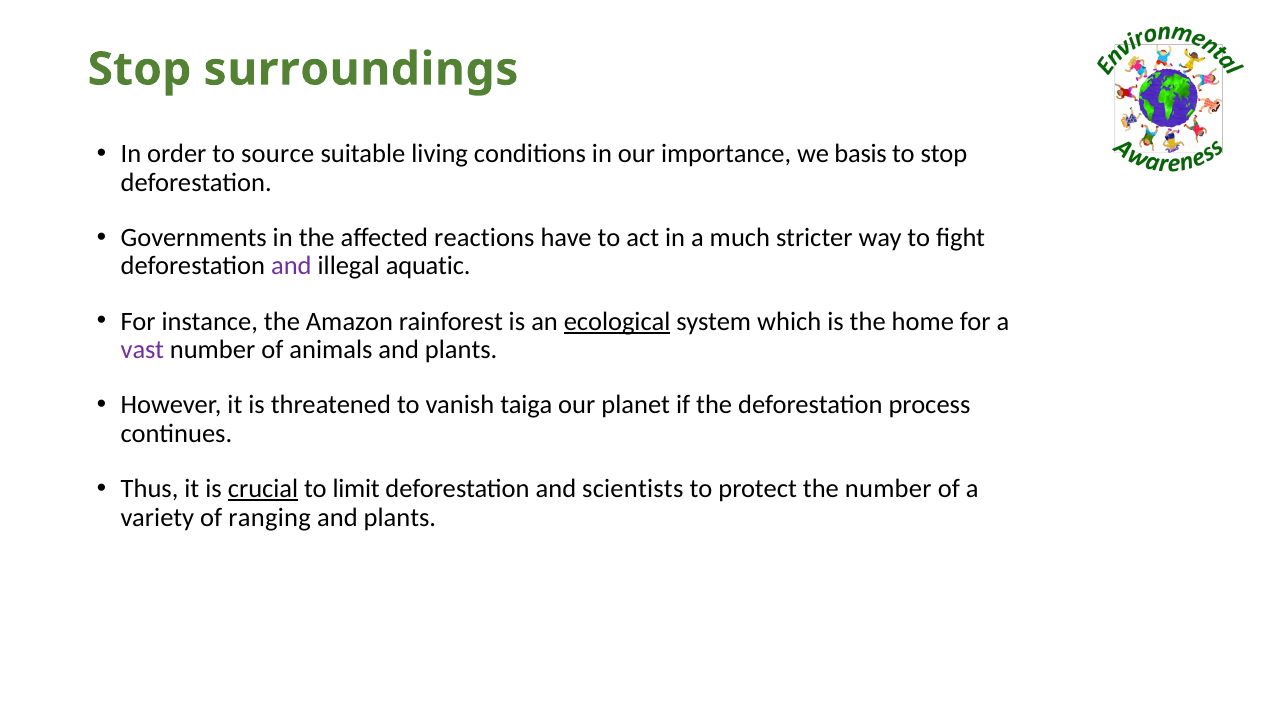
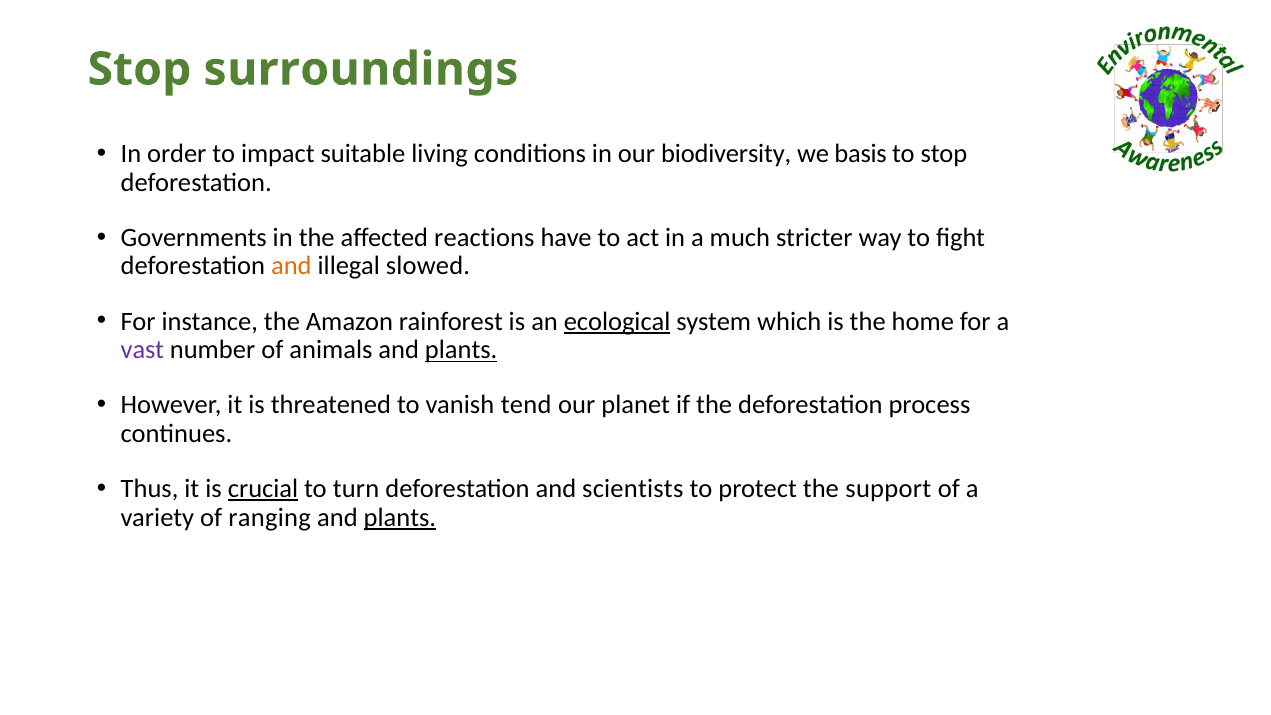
source: source -> impact (278, 154)
importance: importance -> biodiversity (726, 154)
and colour: purple -> orange (291, 266)
aquatic: aquatic -> slowed (428, 266)
plants underline: none -> present (461, 350)
taiga: taiga -> tend (526, 405)
limit: limit -> turn (356, 489)
the number: number -> support (888, 489)
plants underline: none -> present (400, 517)
